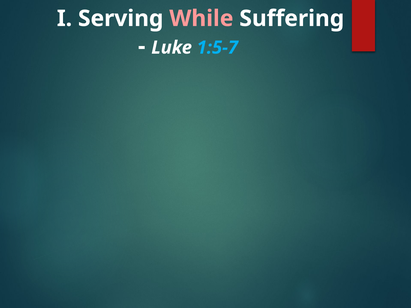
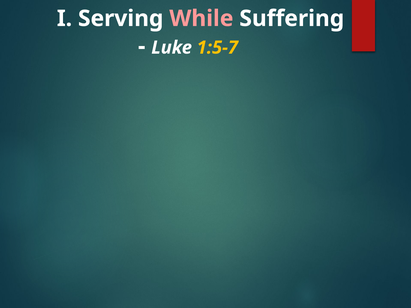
1:5-7 colour: light blue -> yellow (217, 48)
